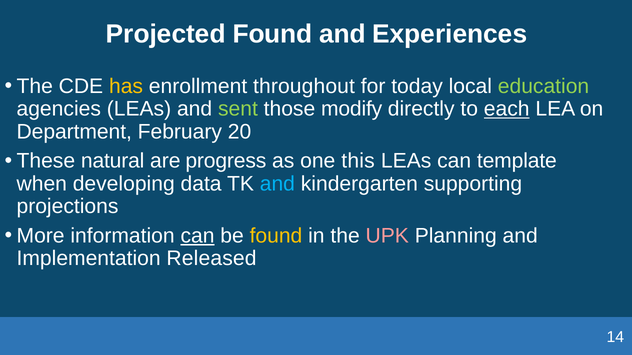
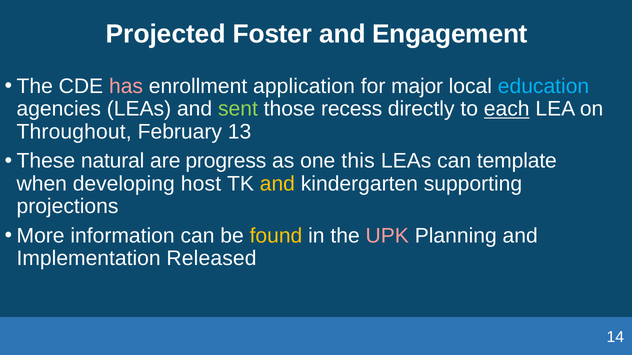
Projected Found: Found -> Foster (273, 34)
Experiences: Experiences -> Engagement (450, 34)
has colour: yellow -> pink (126, 86)
throughout: throughout -> application (304, 86)
today: today -> major (417, 86)
education colour: light green -> light blue (544, 86)
modify: modify -> recess (352, 109)
Department: Department -> Throughout (74, 132)
20: 20 -> 13 (240, 132)
data: data -> host (201, 184)
and colour: light blue -> yellow (277, 184)
can underline: present -> none (197, 236)
